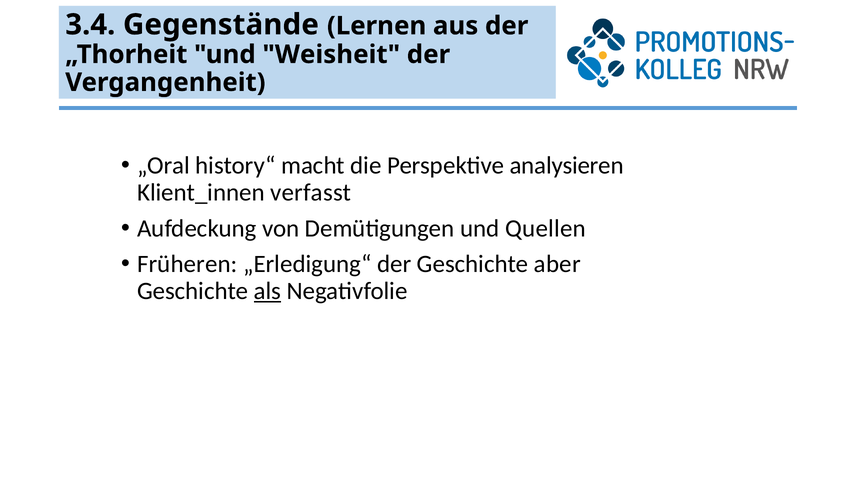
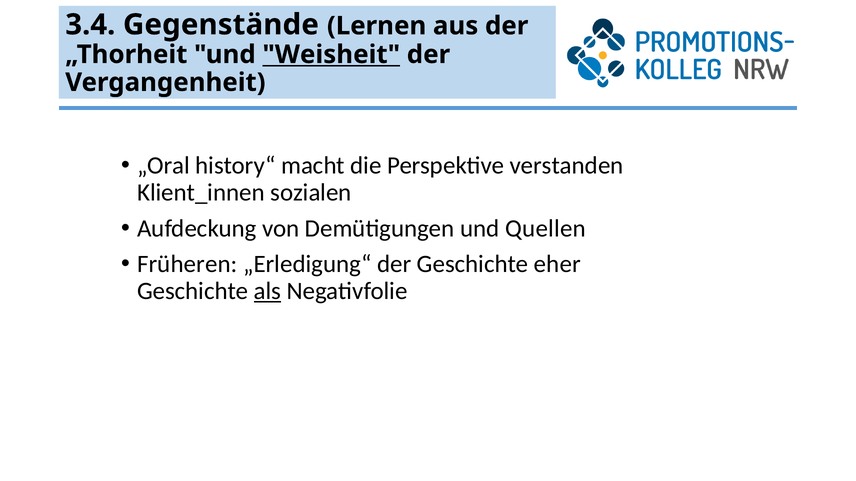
Weisheit underline: none -> present (331, 55)
analysieren: analysieren -> verstanden (567, 166)
verfasst: verfasst -> sozialen (311, 193)
aber: aber -> eher (557, 264)
